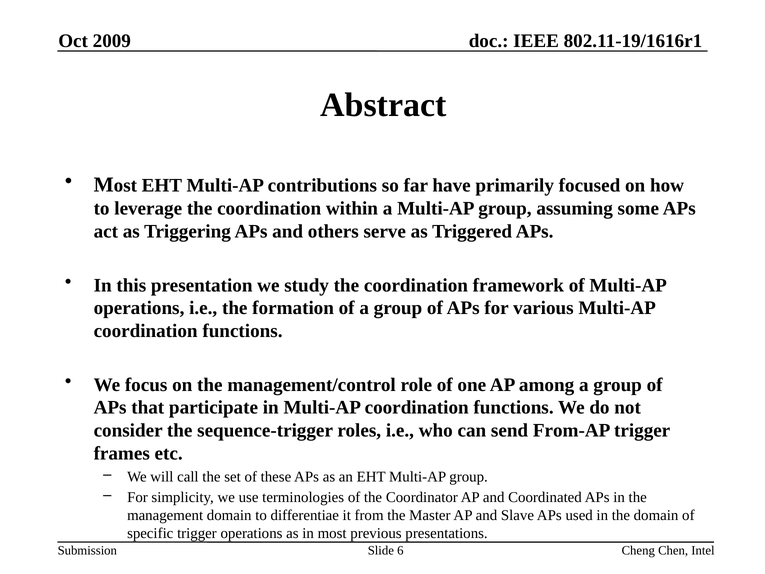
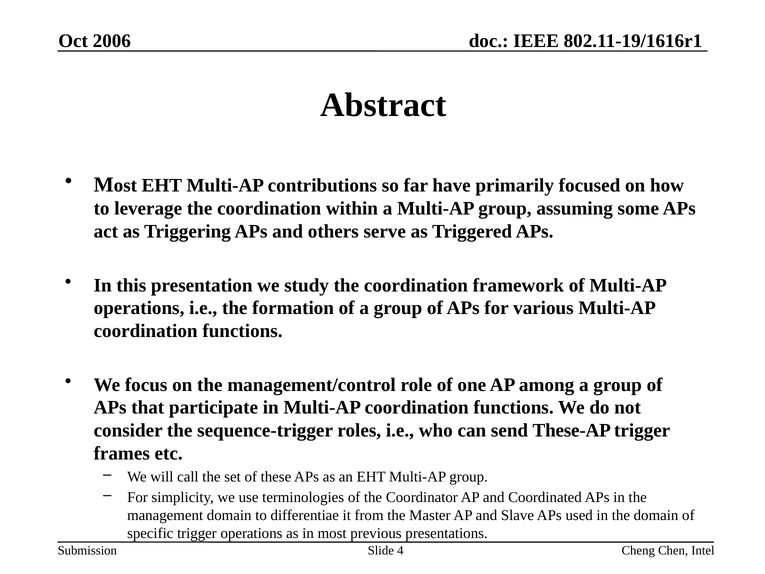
2009: 2009 -> 2006 (112, 41)
From-AP: From-AP -> These-AP (572, 430)
6: 6 -> 4 (400, 550)
